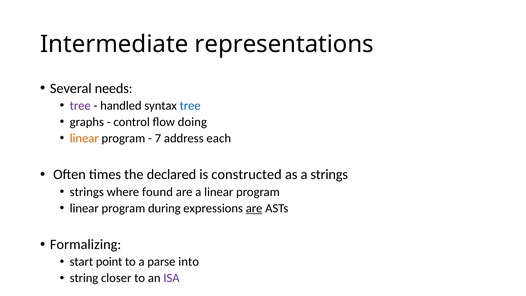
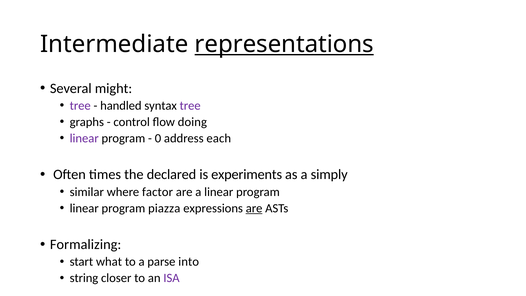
representations underline: none -> present (284, 44)
needs: needs -> might (114, 88)
tree colour: blue -> purple (190, 106)
linear colour: orange -> purple (84, 138)
7: 7 -> 0 (158, 138)
constructed: constructed -> experiments (247, 175)
a strings: strings -> simply (329, 175)
strings: strings -> similar (87, 192)
found: found -> factor (157, 192)
during: during -> piazza (164, 208)
point: point -> what (109, 262)
